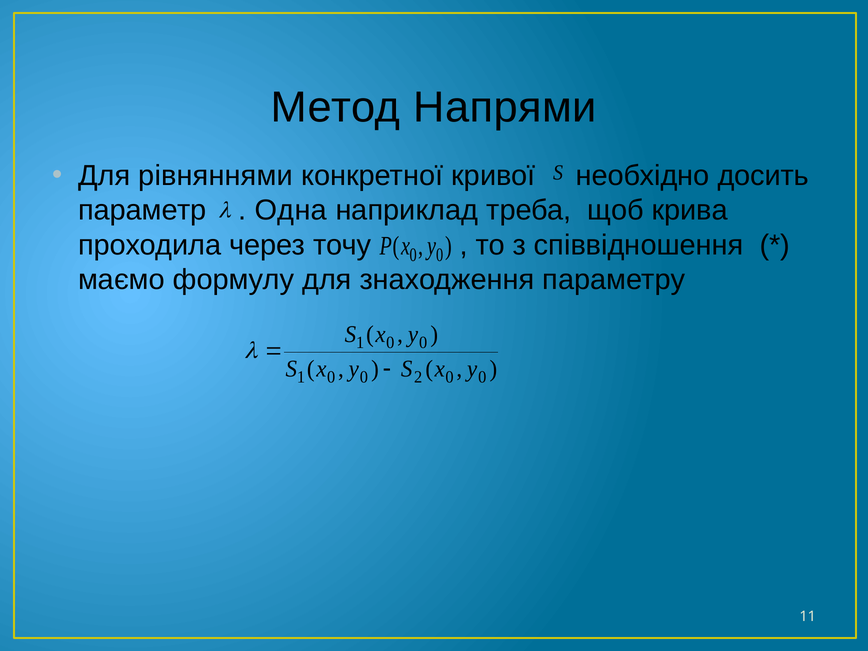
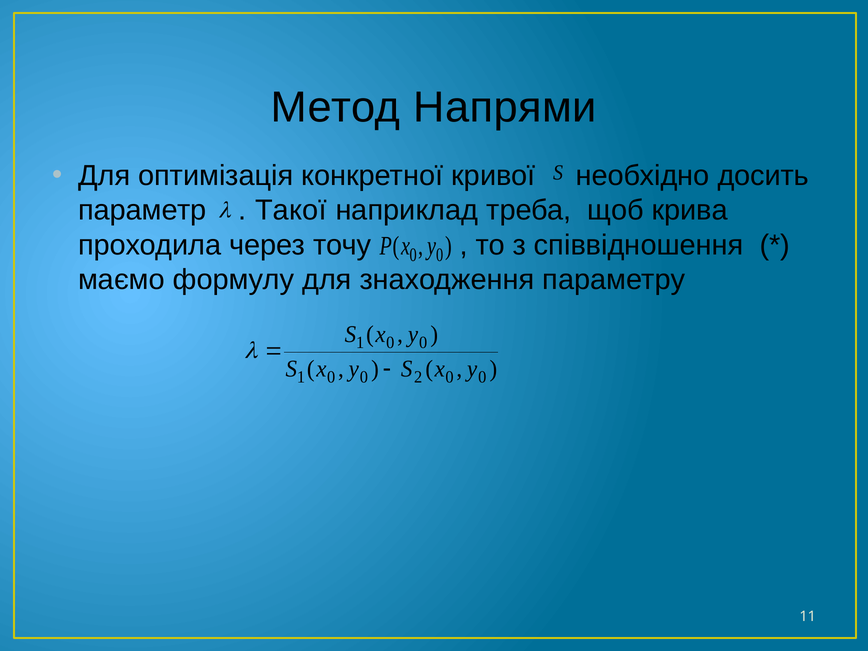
рівняннями: рівняннями -> оптимізація (216, 176)
Одна: Одна -> Такої (291, 210)
